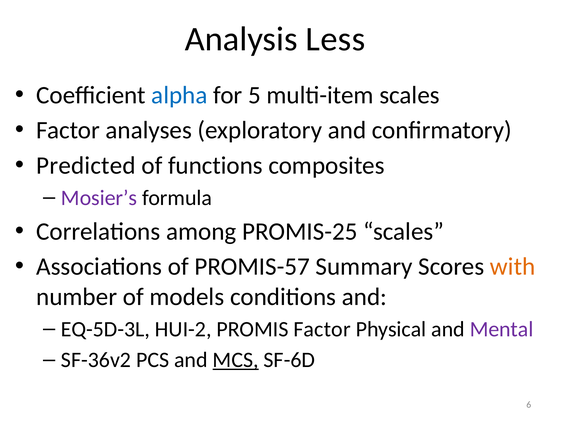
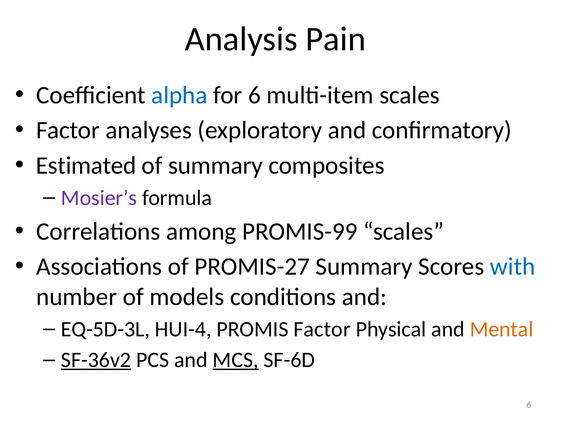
Less: Less -> Pain (336, 39)
for 5: 5 -> 6 (254, 95)
Predicted: Predicted -> Estimated (86, 165)
of functions: functions -> summary (215, 165)
PROMIS-25: PROMIS-25 -> PROMIS-99 (300, 231)
PROMIS-57: PROMIS-57 -> PROMIS-27 (252, 266)
with colour: orange -> blue (513, 266)
HUI-2: HUI-2 -> HUI-4 (183, 329)
Mental colour: purple -> orange (502, 329)
SF-36v2 underline: none -> present (96, 360)
